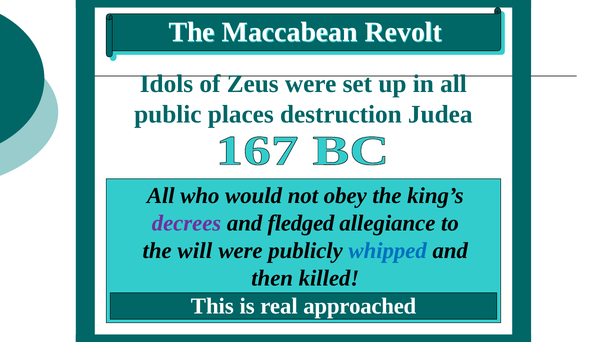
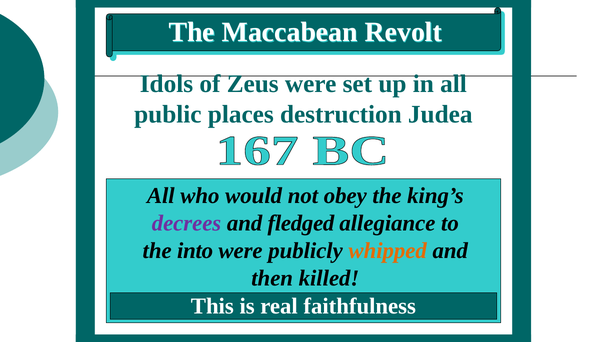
will: will -> into (195, 250)
whipped colour: blue -> orange (388, 250)
approached: approached -> faithfulness (360, 306)
